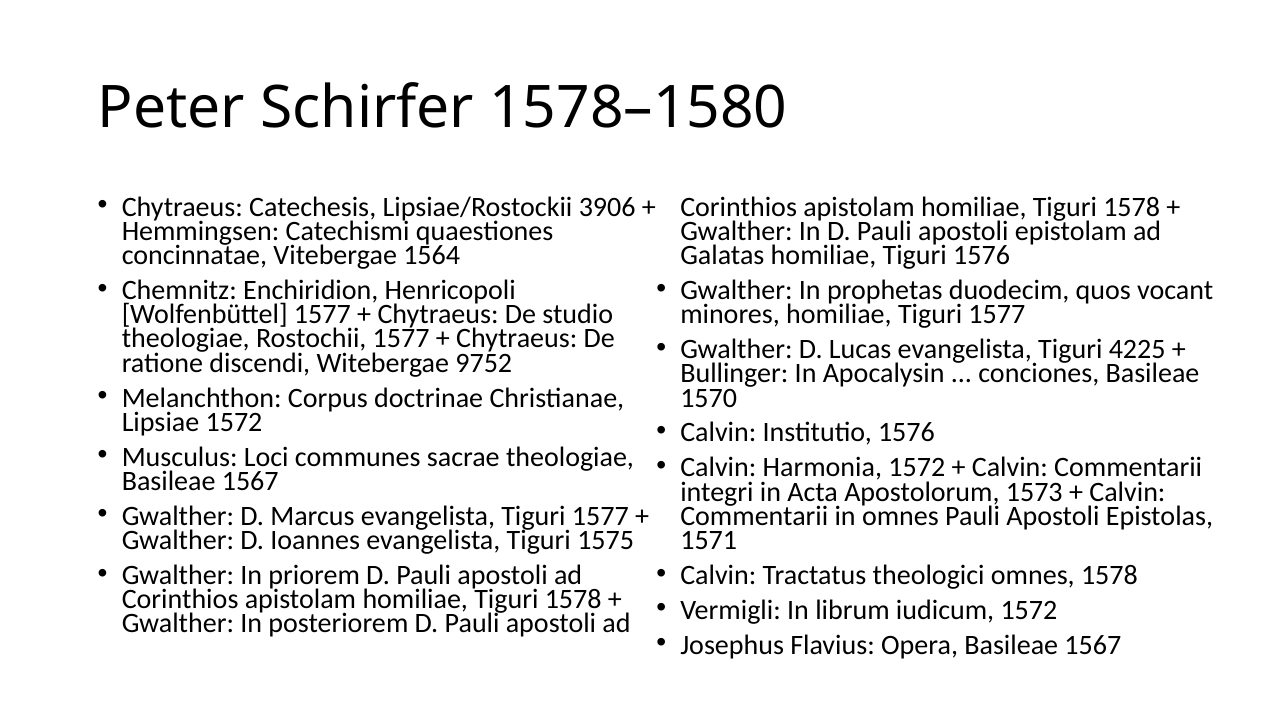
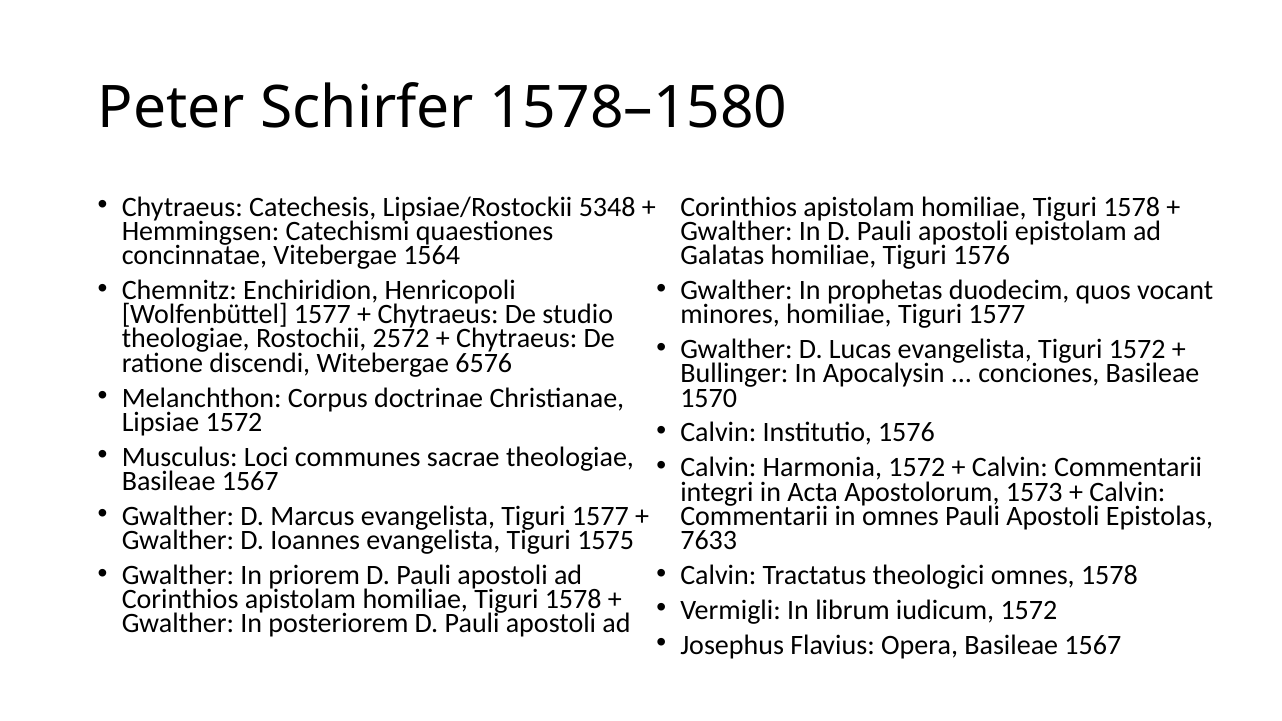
3906: 3906 -> 5348 (607, 207)
Rostochii 1577: 1577 -> 2572 (401, 339)
Tiguri 4225: 4225 -> 1572 (1137, 349)
9752: 9752 -> 6576 (484, 363)
1571: 1571 -> 7633 (709, 540)
